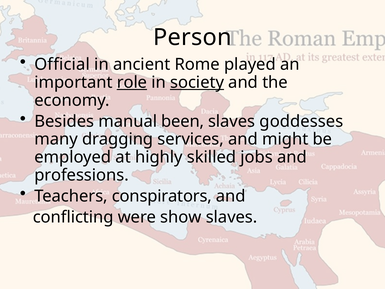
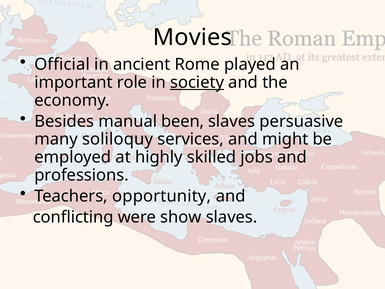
Person: Person -> Movies (192, 37)
role underline: present -> none (132, 82)
goddesses: goddesses -> persuasive (301, 121)
dragging: dragging -> soliloquy (118, 139)
conspirators: conspirators -> opportunity (162, 196)
